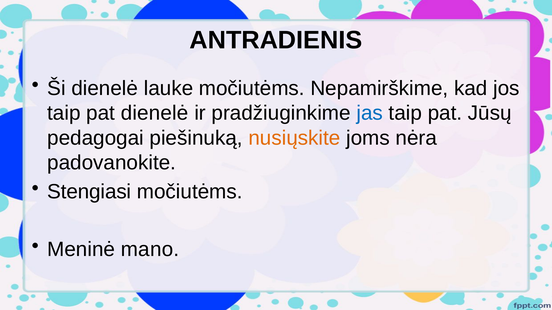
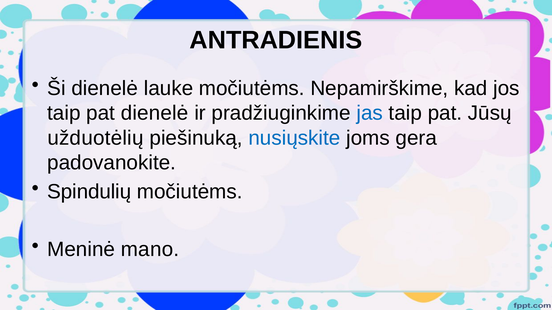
pedagogai: pedagogai -> užduotėlių (95, 138)
nusiųskite colour: orange -> blue (294, 138)
nėra: nėra -> gera (416, 138)
Stengiasi: Stengiasi -> Spindulių (89, 192)
